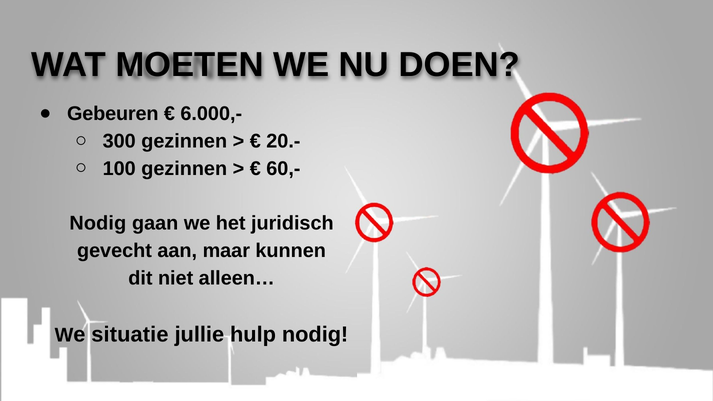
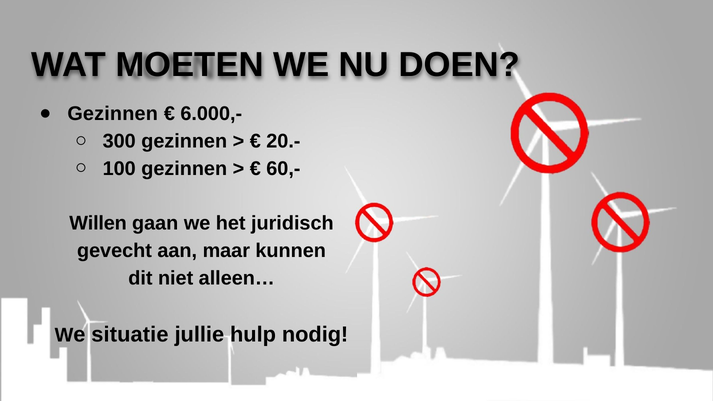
Gebeuren: Gebeuren -> Gezinnen (113, 114)
Nodig: Nodig -> Willen (98, 223)
